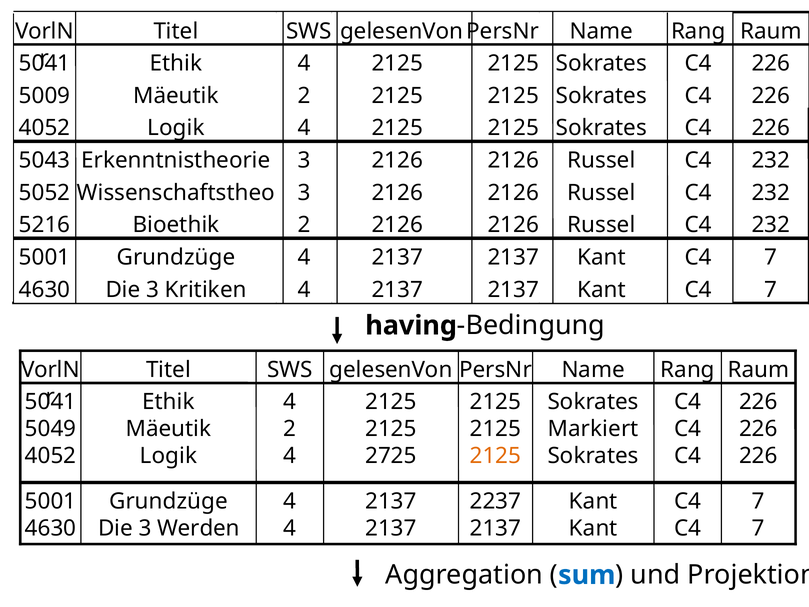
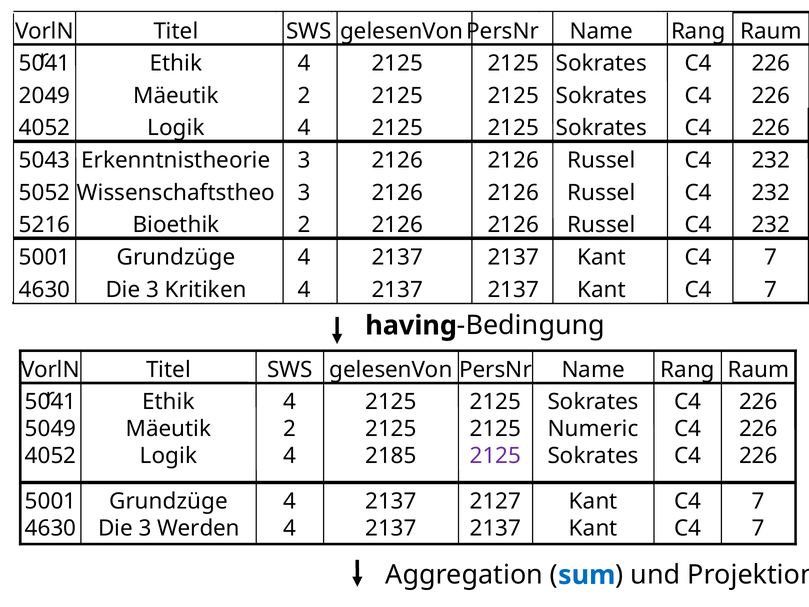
5009: 5009 -> 2049 (45, 96)
Markiert: Markiert -> Numeric (593, 429)
2725: 2725 -> 2185 (391, 456)
2125 colour: orange -> purple (495, 456)
2237: 2237 -> 2127 (495, 501)
